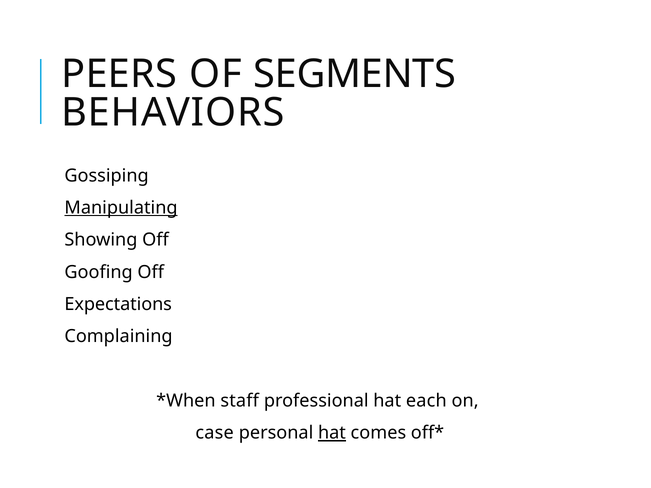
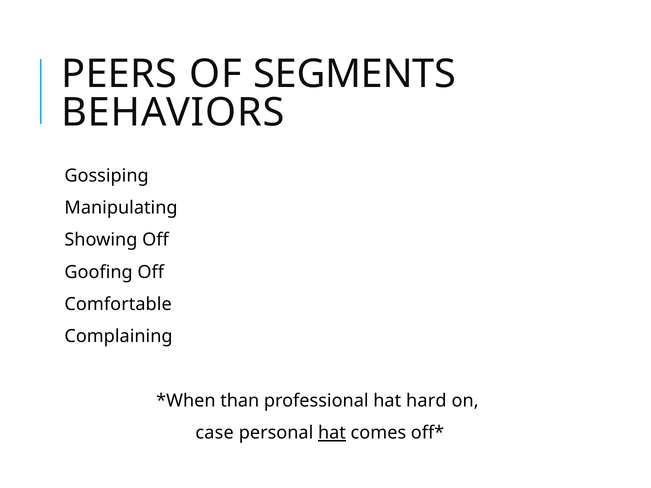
Manipulating underline: present -> none (121, 208)
Expectations: Expectations -> Comfortable (118, 304)
staff: staff -> than (240, 401)
each: each -> hard (426, 401)
